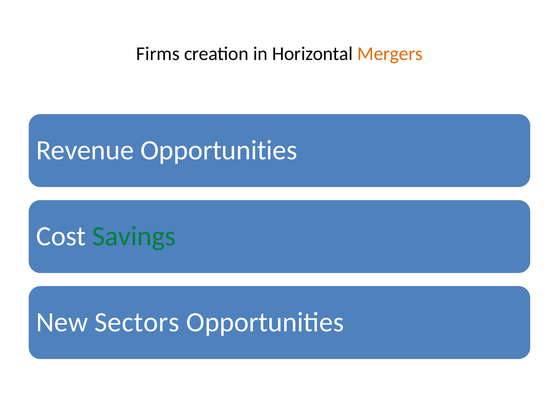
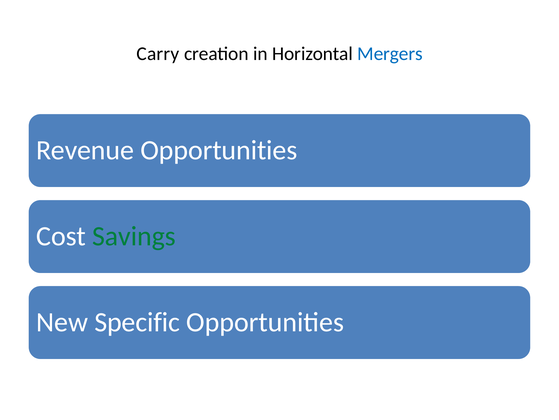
Firms: Firms -> Carry (158, 54)
Mergers colour: orange -> blue (390, 54)
Sectors: Sectors -> Specific (137, 322)
